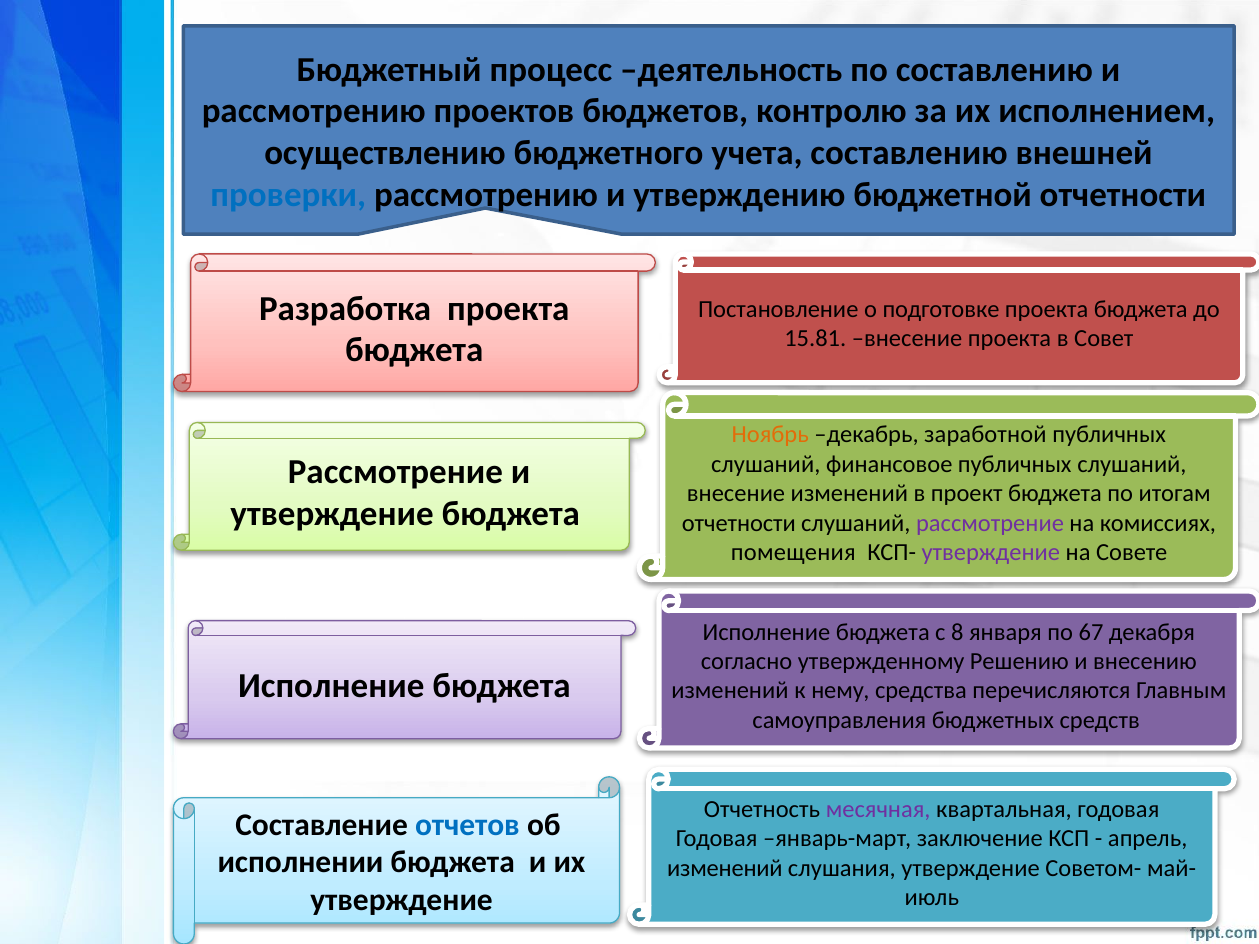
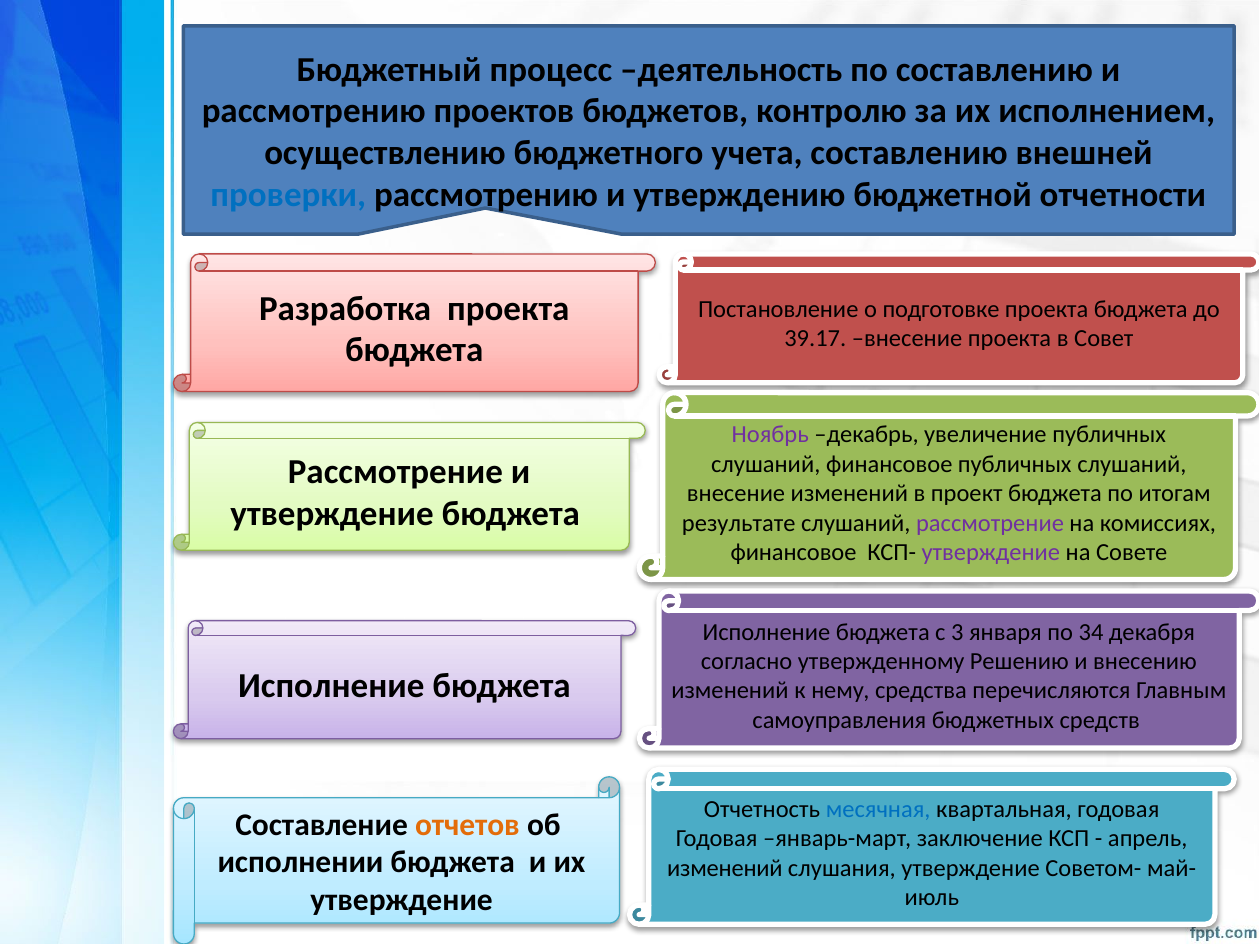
15.81: 15.81 -> 39.17 (815, 339)
Ноябрь colour: orange -> purple (770, 435)
заработной: заработной -> увеличение (985, 435)
отчетности: отчетности -> результате (739, 523)
помещения: помещения -> финансовое (794, 553)
8: 8 -> 3 (957, 632)
67: 67 -> 34 (1091, 632)
месячная colour: purple -> blue (878, 809)
отчетов colour: blue -> orange (467, 825)
